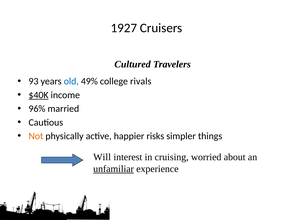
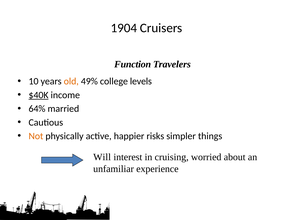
1927: 1927 -> 1904 (124, 28)
Cultured: Cultured -> Function (133, 64)
93: 93 -> 10 (34, 81)
old colour: blue -> orange (71, 81)
rivals: rivals -> levels (141, 81)
96%: 96% -> 64% (37, 109)
unfamiliar underline: present -> none (114, 169)
